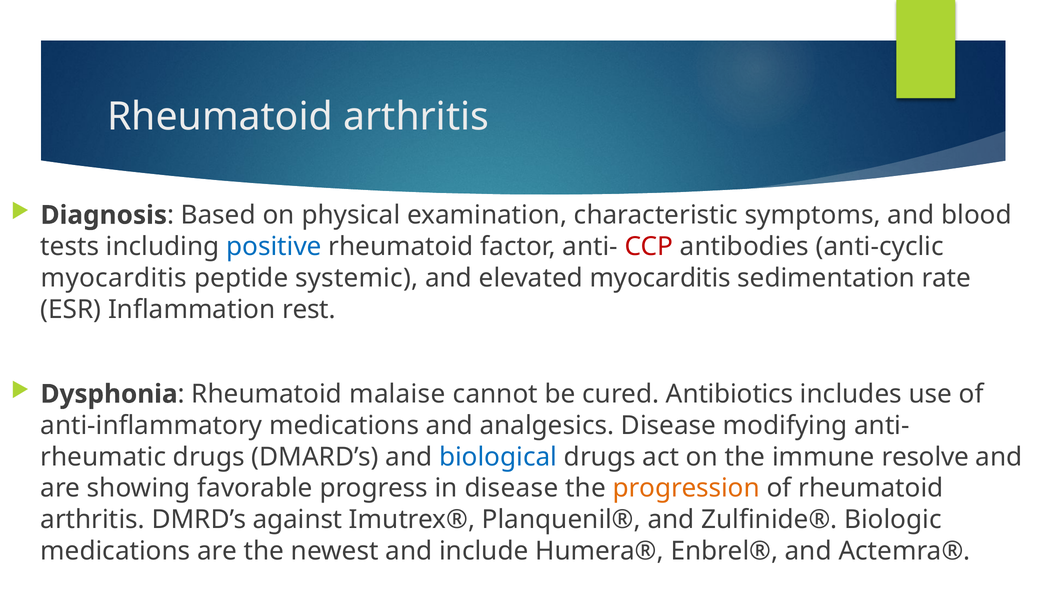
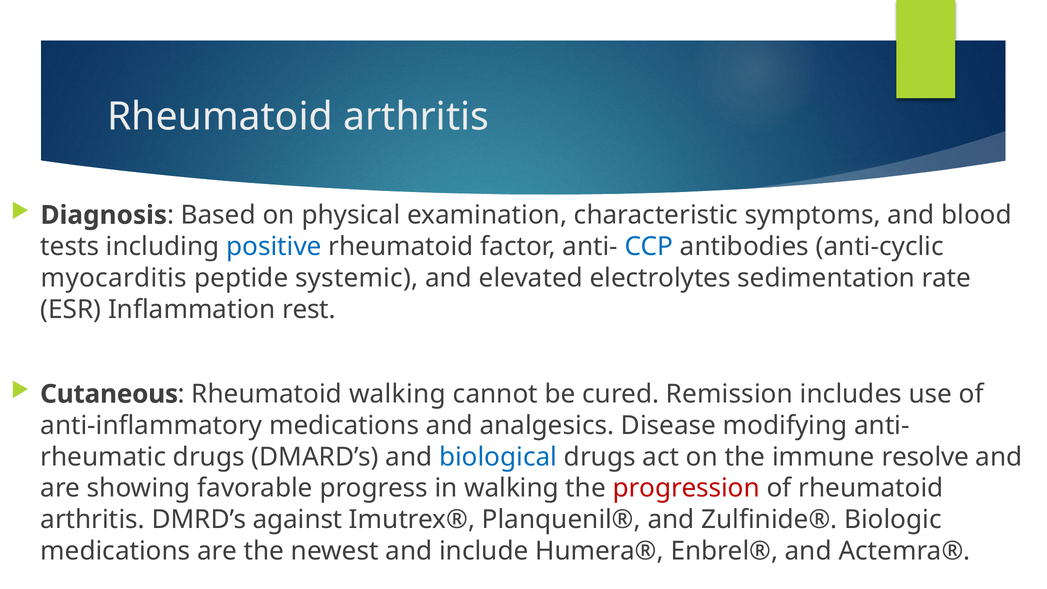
CCP colour: red -> blue (649, 247)
elevated myocarditis: myocarditis -> electrolytes (660, 278)
Dysphonia: Dysphonia -> Cutaneous (109, 394)
Rheumatoid malaise: malaise -> walking (397, 394)
Antibiotics: Antibiotics -> Remission (730, 394)
in disease: disease -> walking (512, 488)
progression colour: orange -> red (686, 488)
